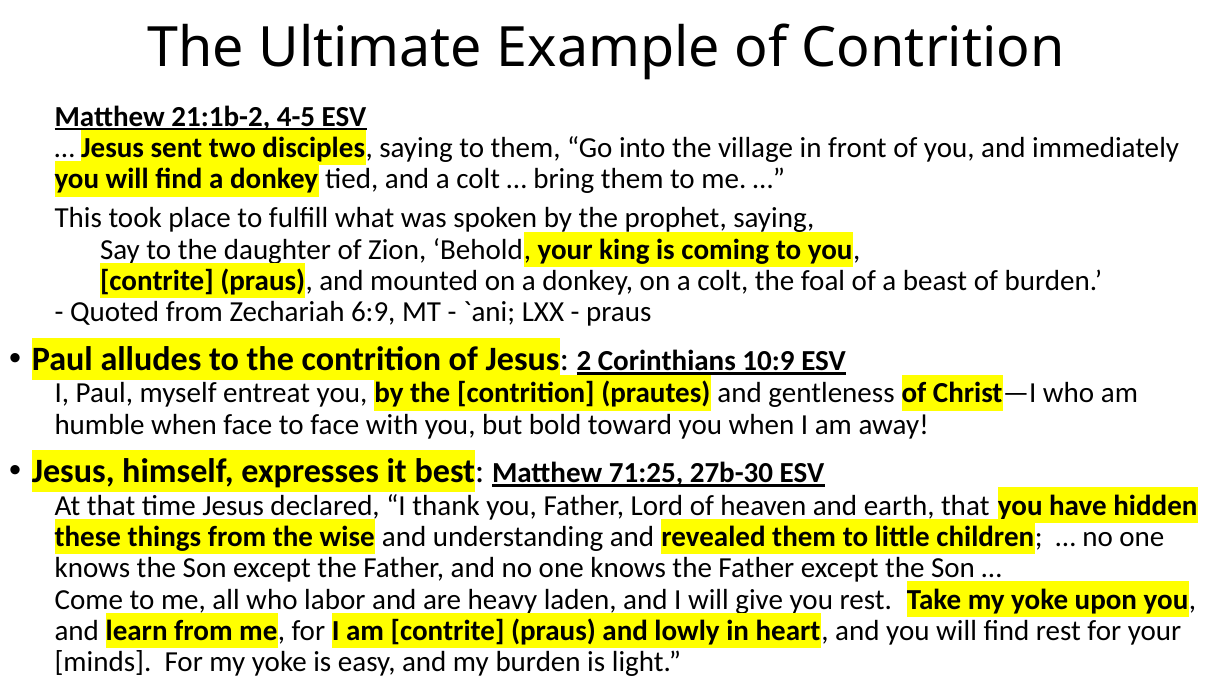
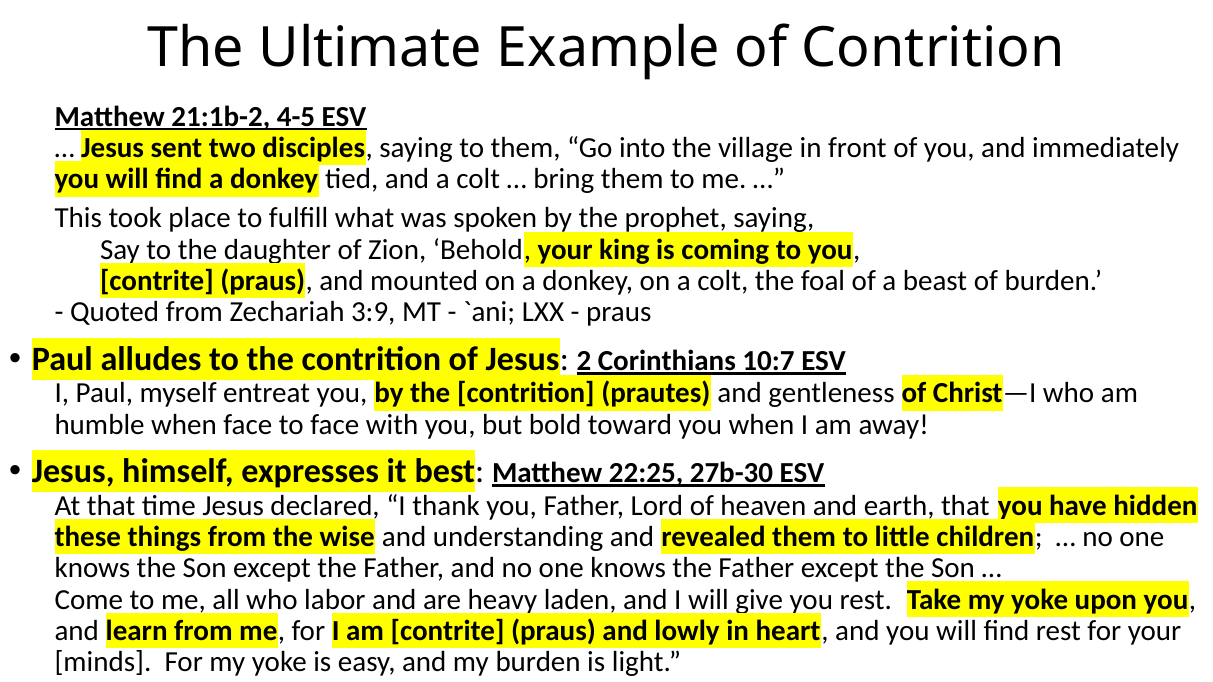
6:9: 6:9 -> 3:9 (373, 312)
10:9: 10:9 -> 10:7 (769, 361)
71:25: 71:25 -> 22:25 (646, 473)
